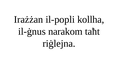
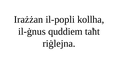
narakom: narakom -> quddiem (65, 31)
